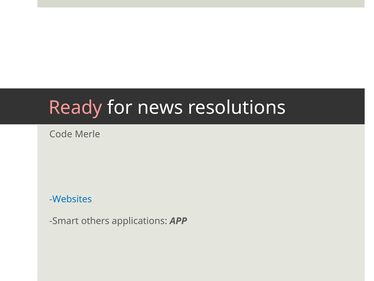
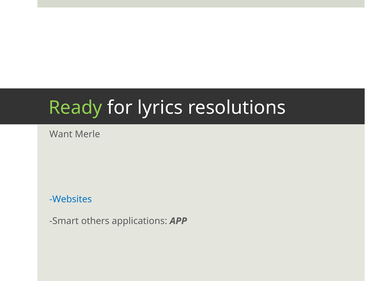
Ready colour: pink -> light green (75, 108)
news: news -> lyrics (160, 108)
Code: Code -> Want (61, 134)
